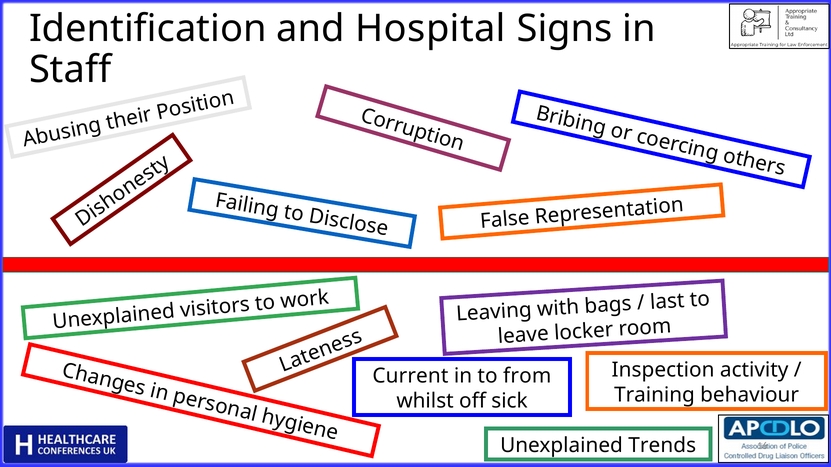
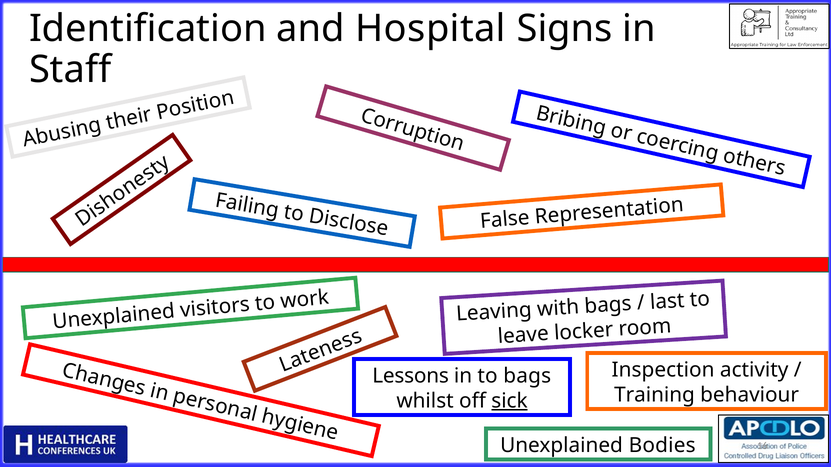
Current: Current -> Lessons (411, 376)
to from: from -> bags (527, 376)
sick underline: none -> present (509, 401)
Trends: Trends -> Bodies (662, 446)
